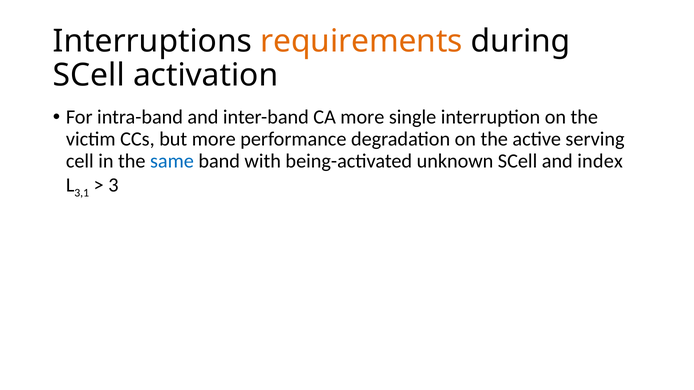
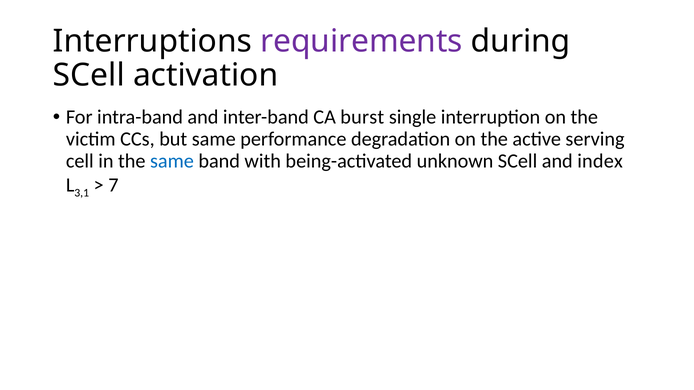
requirements colour: orange -> purple (361, 41)
CA more: more -> burst (362, 117)
but more: more -> same (214, 139)
3: 3 -> 7 (113, 185)
